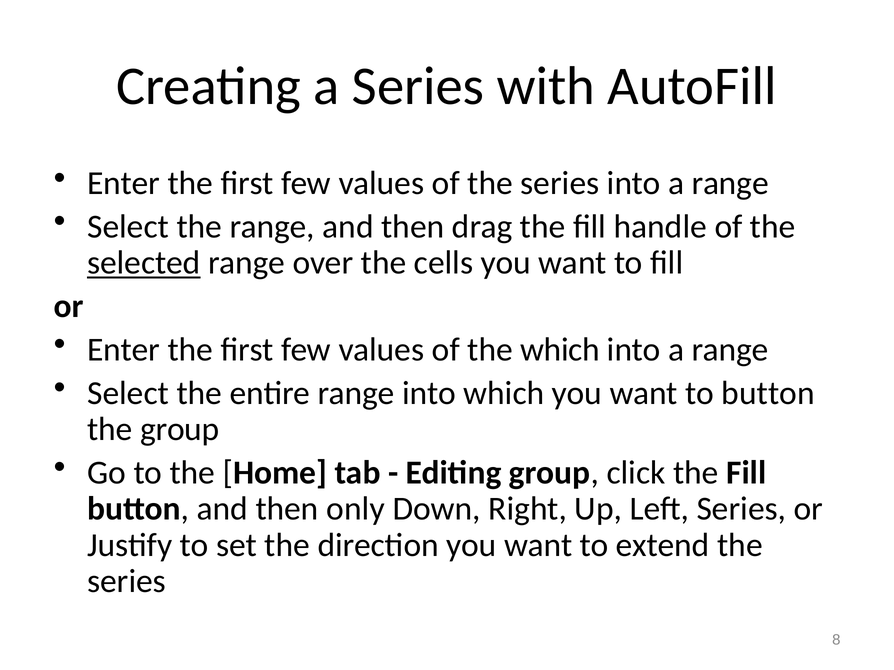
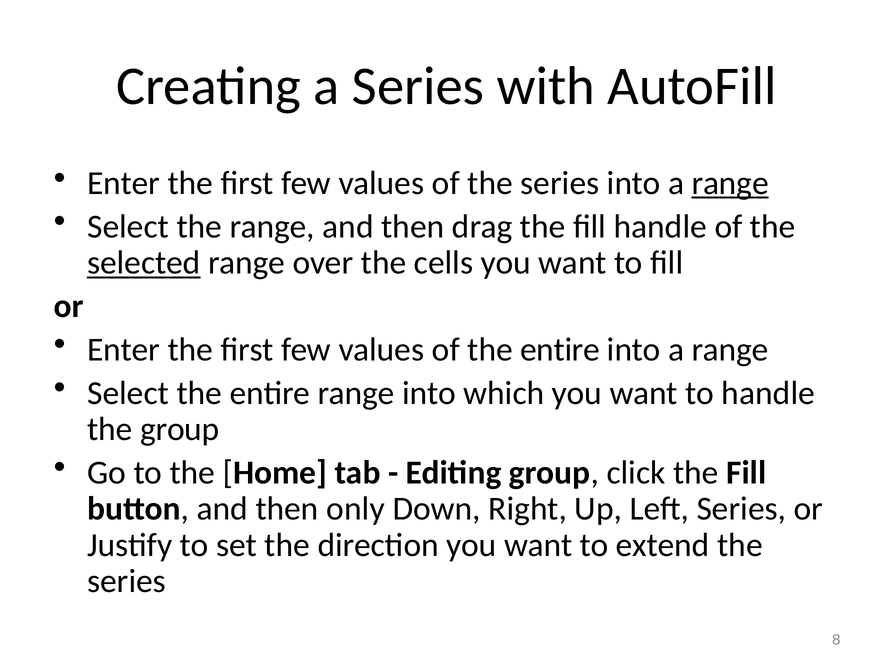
range underline: none -> present (730, 183)
of the which: which -> entire (560, 350)
to button: button -> handle (768, 393)
